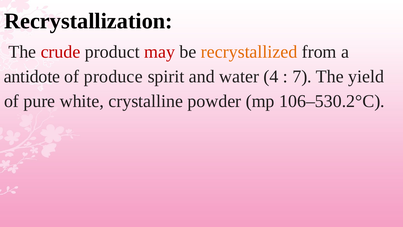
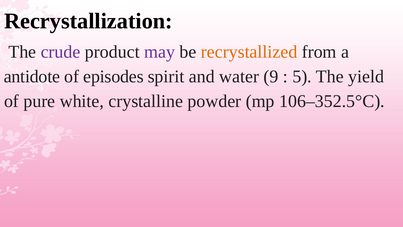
crude colour: red -> purple (61, 52)
may colour: red -> purple (160, 52)
produce: produce -> episodes (113, 76)
4: 4 -> 9 (271, 76)
7: 7 -> 5 (302, 76)
106–530.2°C: 106–530.2°C -> 106–352.5°C (332, 101)
